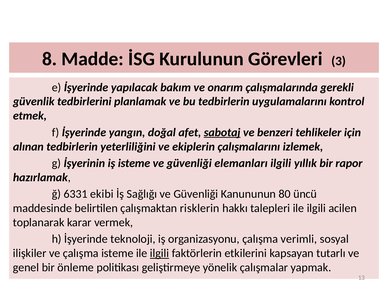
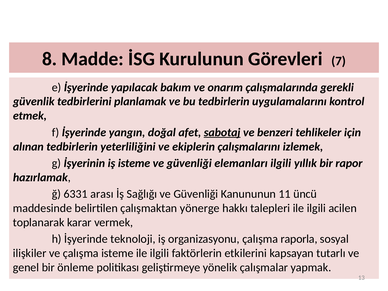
3: 3 -> 7 (339, 61)
ekibi: ekibi -> arası (102, 194)
80: 80 -> 11 (285, 194)
risklerin: risklerin -> yönerge (200, 208)
verimli: verimli -> raporla (299, 239)
ilgili underline: present -> none (160, 253)
